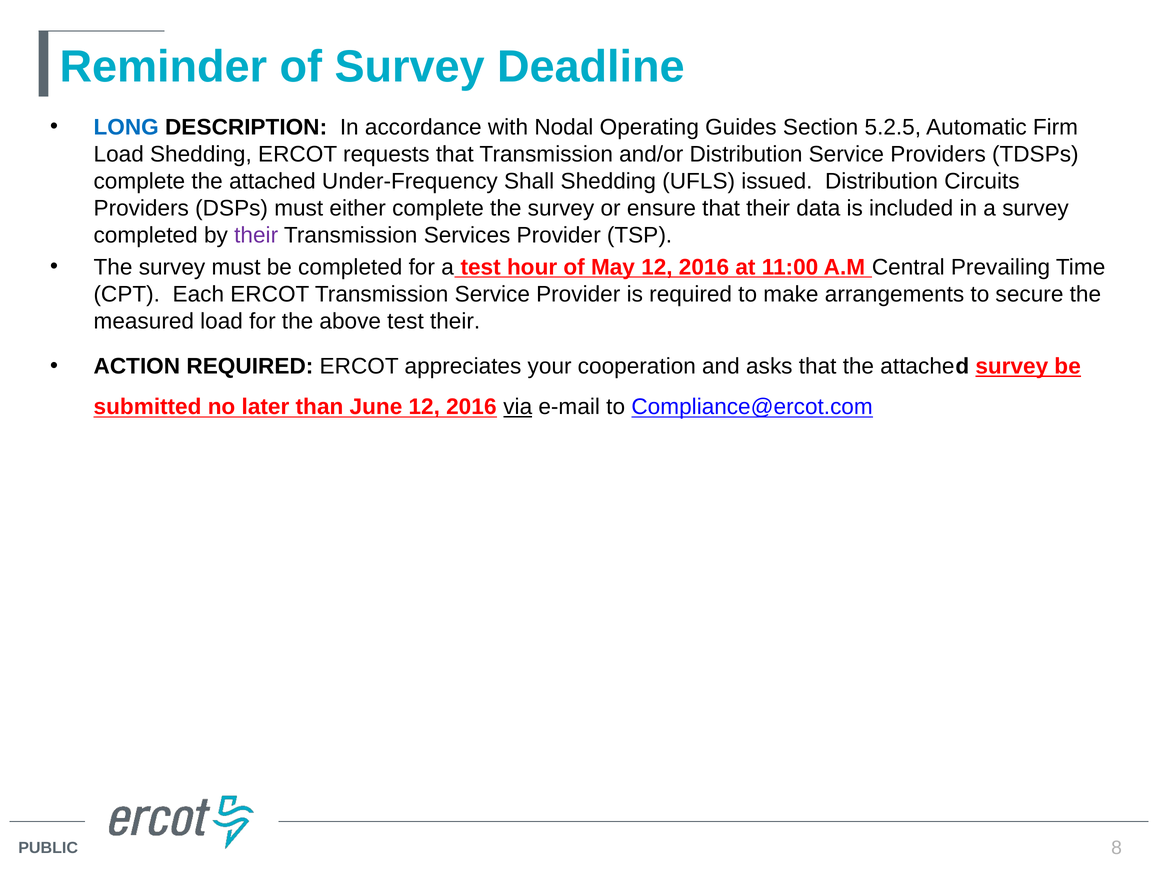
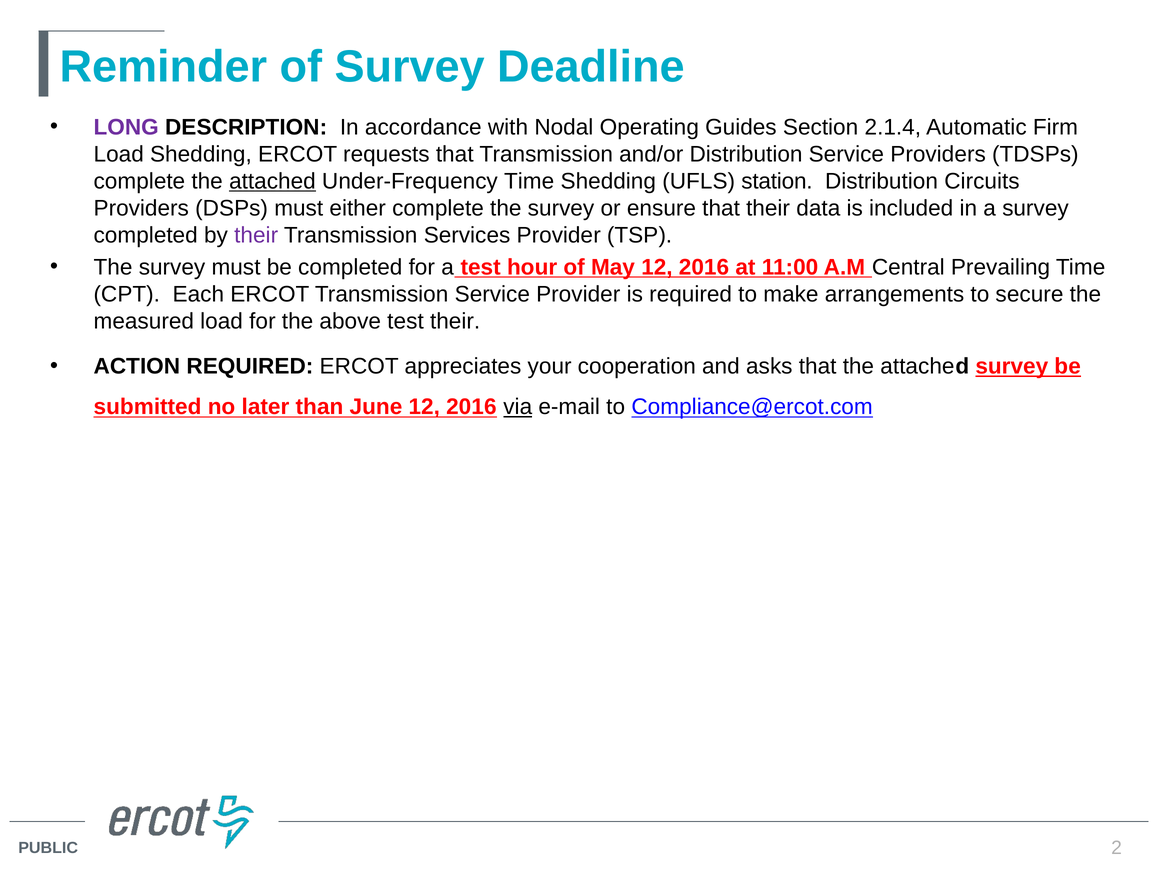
LONG colour: blue -> purple (126, 127)
5.2.5: 5.2.5 -> 2.1.4 (893, 127)
attached underline: none -> present (272, 181)
Under-Frequency Shall: Shall -> Time (529, 181)
issued: issued -> station (777, 181)
8: 8 -> 2 (1117, 848)
